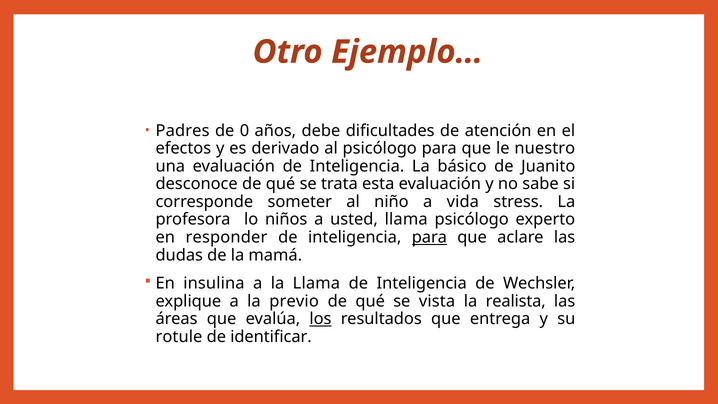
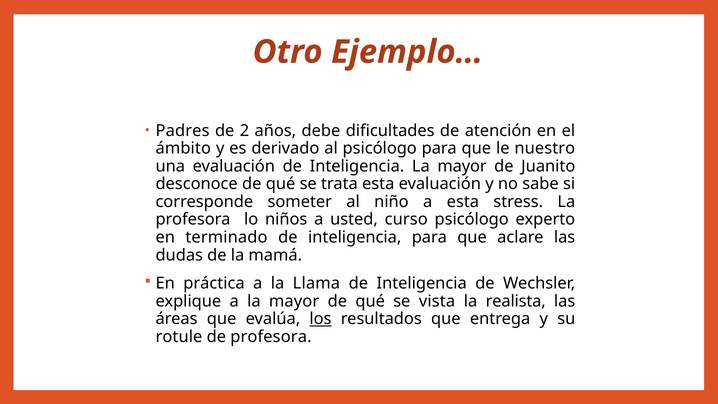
0: 0 -> 2 (244, 131)
efectos: efectos -> ámbito (183, 148)
Inteligencia La básico: básico -> mayor (462, 166)
a vida: vida -> esta (463, 202)
usted llama: llama -> curso (406, 219)
responder: responder -> terminado (226, 237)
para underline: present -> none (429, 237)
insulina: insulina -> práctica (214, 283)
a la previo: previo -> mayor (294, 301)
de identificar: identificar -> profesora (271, 337)
